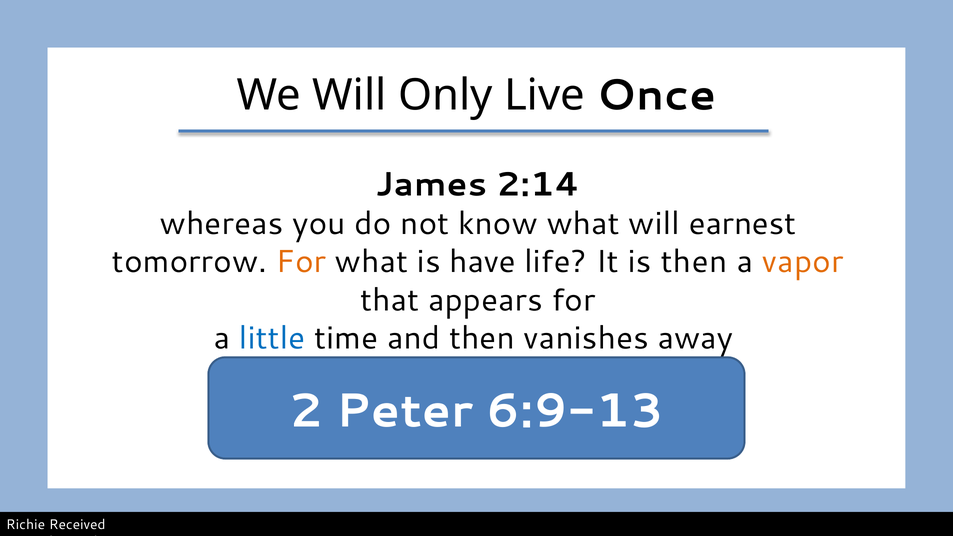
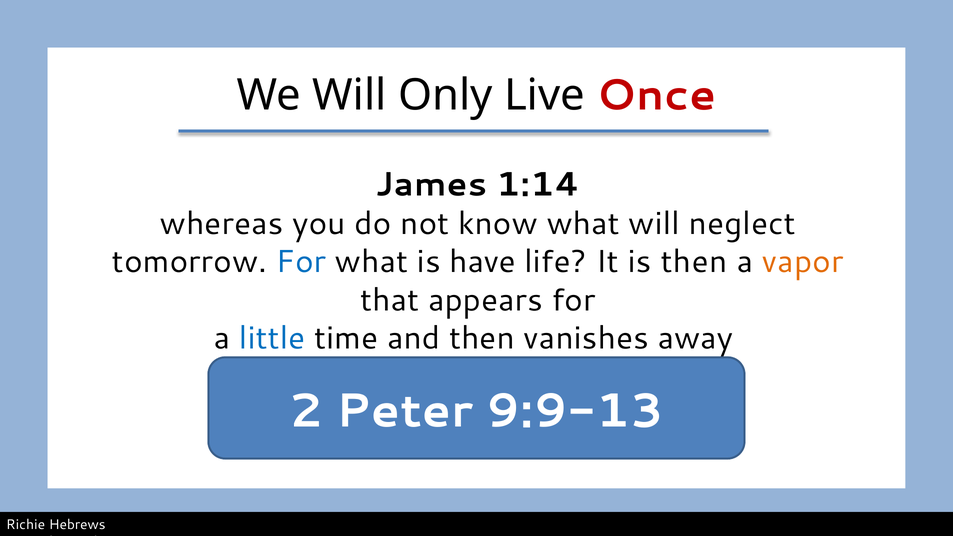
Once colour: black -> red (656, 95)
2:14: 2:14 -> 1:14 (538, 185)
earnest: earnest -> neglect (742, 224)
For colour: orange -> blue (301, 262)
6:9-13: 6:9-13 -> 9:9-13 (575, 411)
Received: Received -> Hebrews (77, 525)
